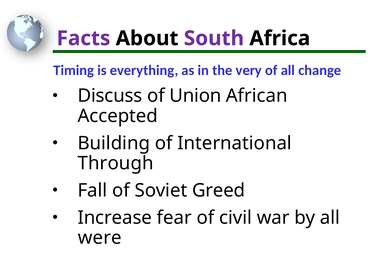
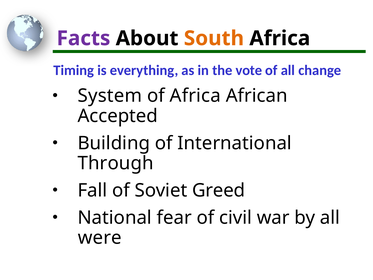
South colour: purple -> orange (214, 38)
very: very -> vote (249, 70)
Discuss: Discuss -> System (110, 96)
of Union: Union -> Africa (195, 96)
Increase: Increase -> National (115, 217)
